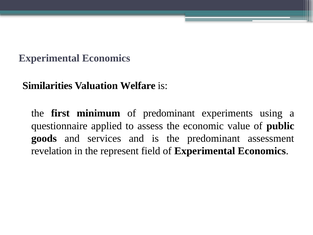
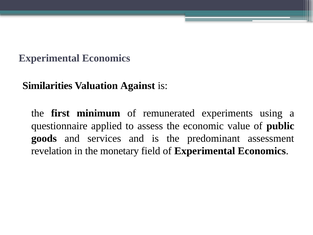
Welfare: Welfare -> Against (138, 86)
of predominant: predominant -> remunerated (169, 113)
represent: represent -> monetary (120, 151)
